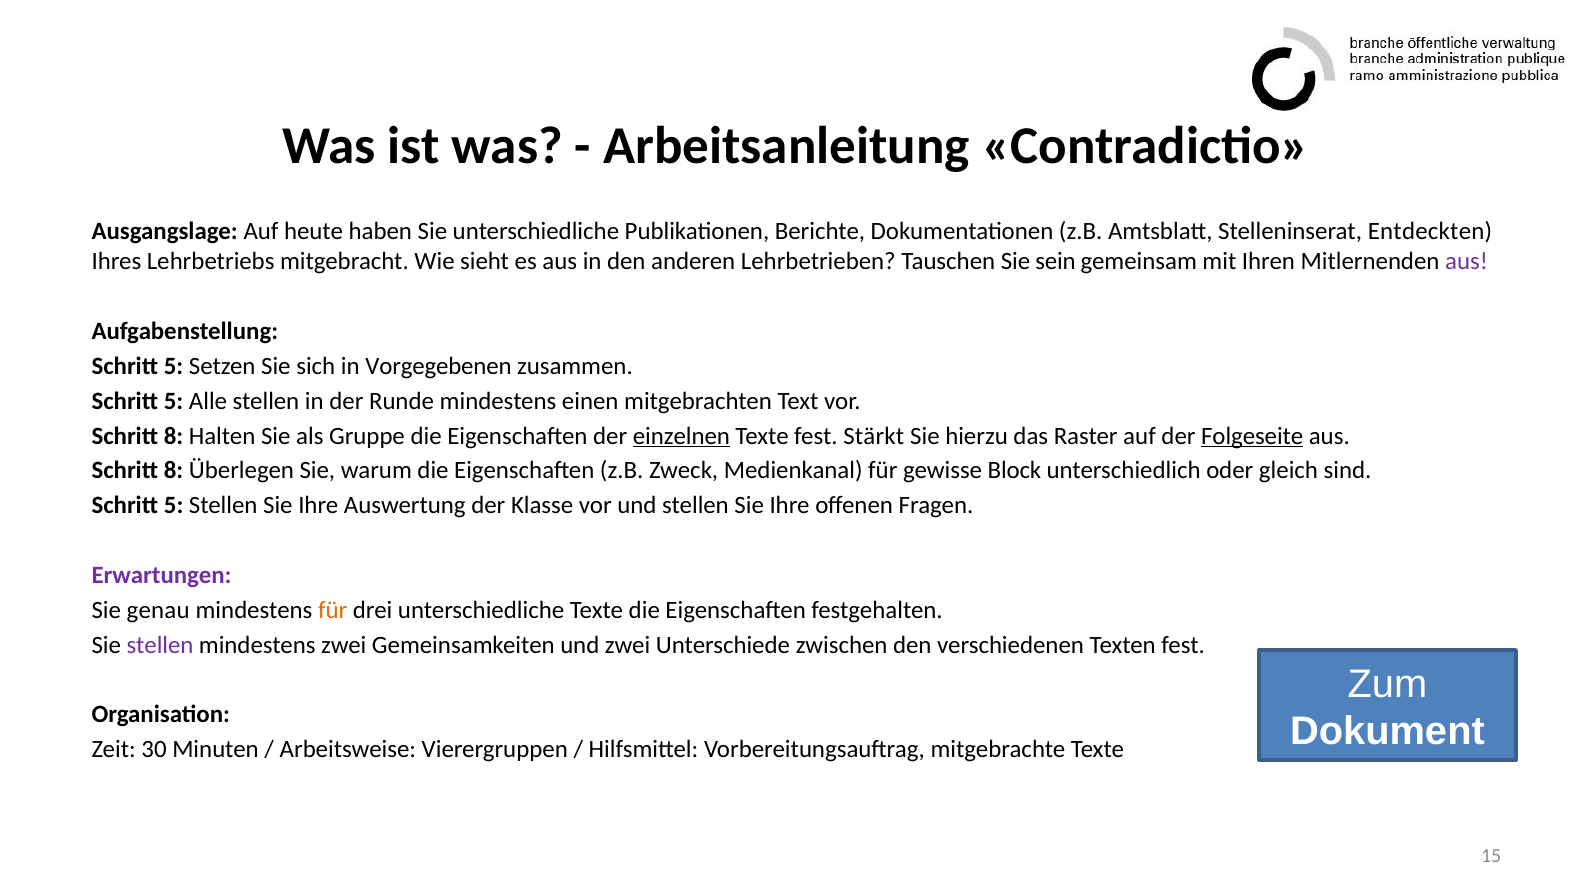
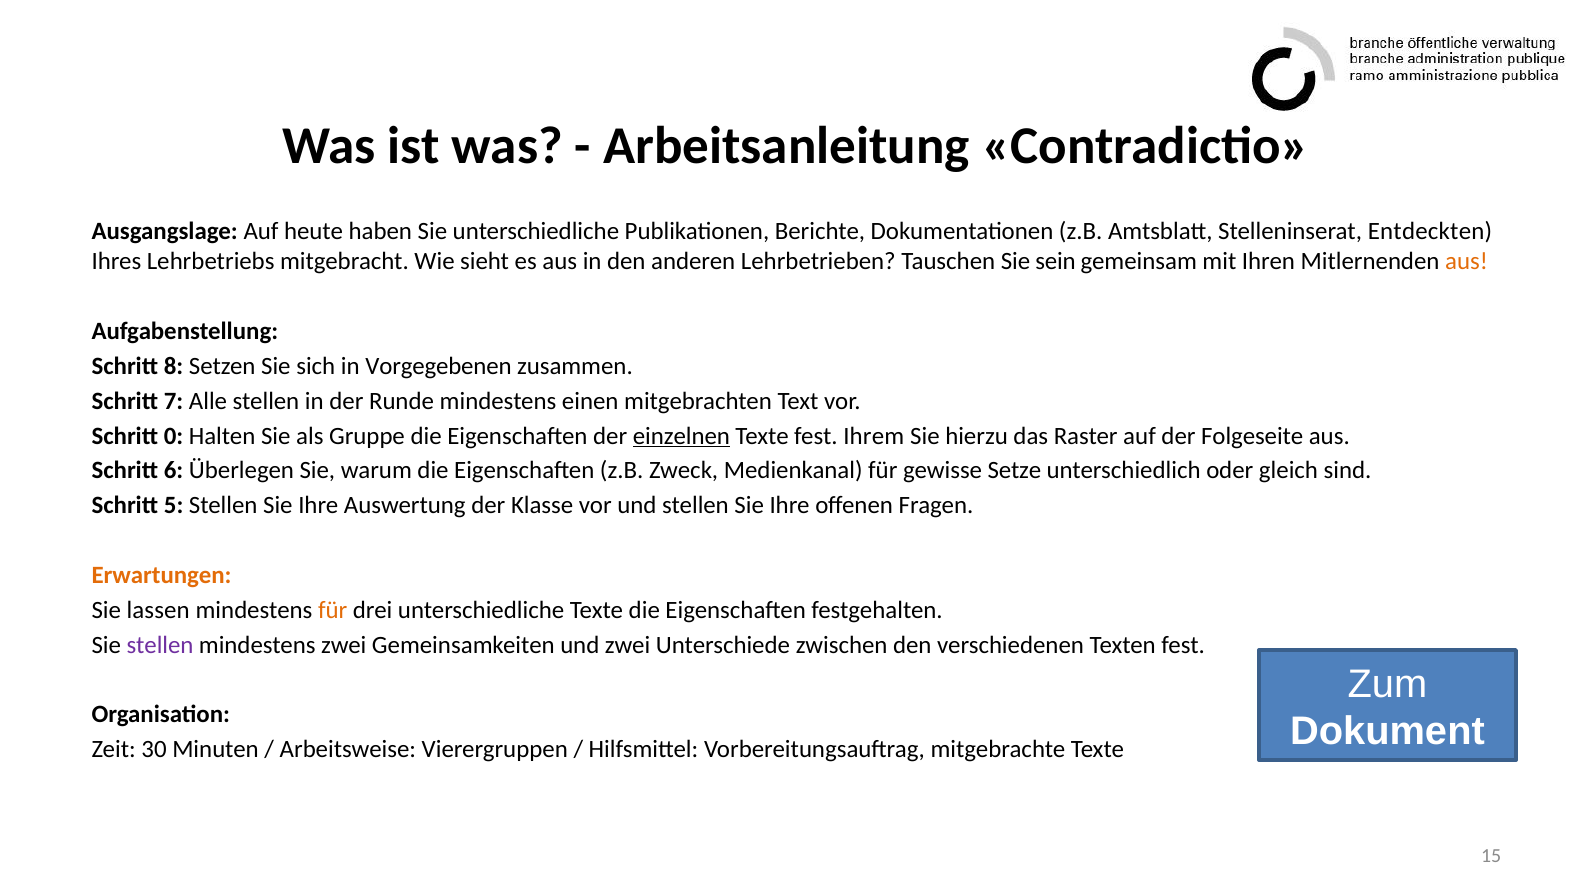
aus colour: purple -> orange (1467, 262)
5: 5 -> 8 (174, 366)
5: 5 -> 7 (174, 401)
8: 8 -> 0 (174, 436)
Stärkt: Stärkt -> Ihrem (874, 436)
Folgeseite underline: present -> none (1252, 436)
8: 8 -> 6 (174, 471)
Block: Block -> Setze (1014, 471)
Erwartungen colour: purple -> orange (162, 575)
genau: genau -> lassen (158, 610)
